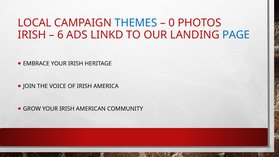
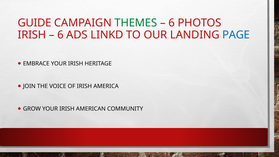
LOCAL: LOCAL -> GUIDE (35, 23)
THEMES colour: blue -> green (136, 23)
0: 0 -> 6 (172, 23)
